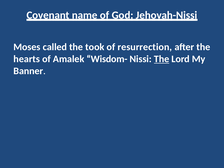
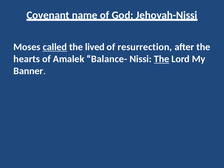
called underline: none -> present (55, 47)
took: took -> lived (95, 47)
Wisdom-: Wisdom- -> Balance- (107, 59)
